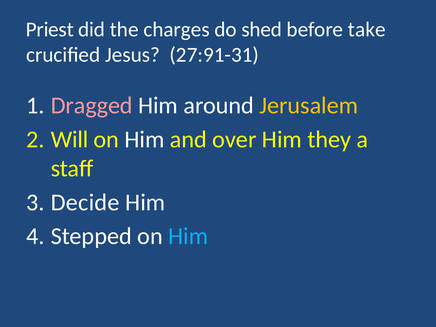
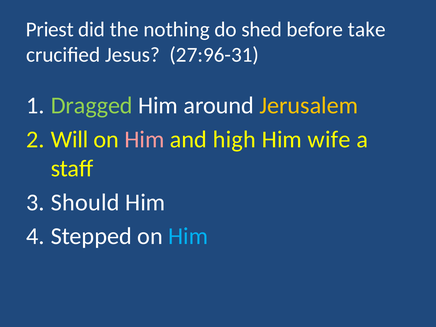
charges: charges -> nothing (177, 29)
27:91-31: 27:91-31 -> 27:96-31 (214, 55)
Dragged colour: pink -> light green (92, 106)
Him colour: white -> pink (144, 139)
over: over -> high (234, 139)
they: they -> wife (329, 139)
Decide: Decide -> Should (85, 202)
